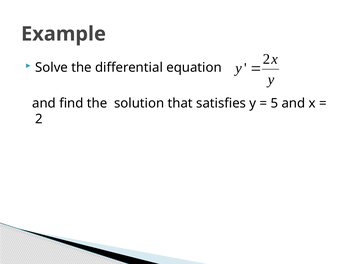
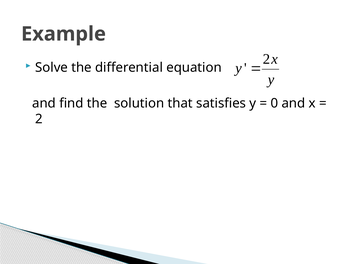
5: 5 -> 0 (274, 103)
